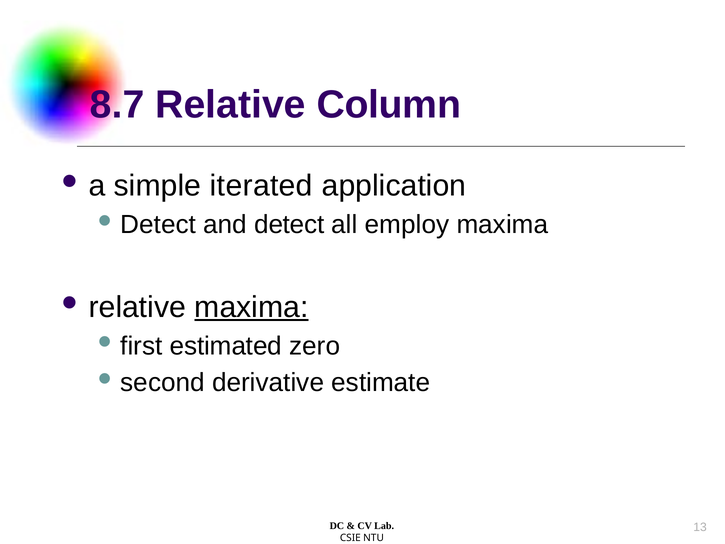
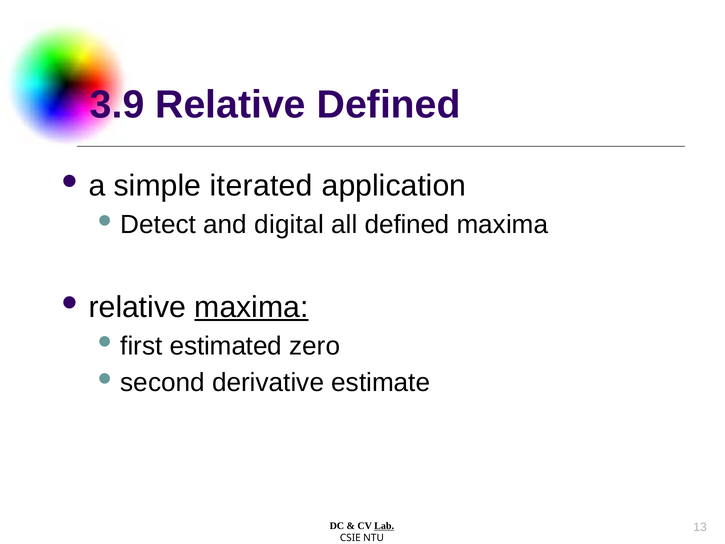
8.7: 8.7 -> 3.9 (117, 105)
Relative Column: Column -> Defined (389, 105)
detect: detect -> digital (289, 225)
all employ: employ -> defined (407, 225)
Lab underline: none -> present (384, 526)
